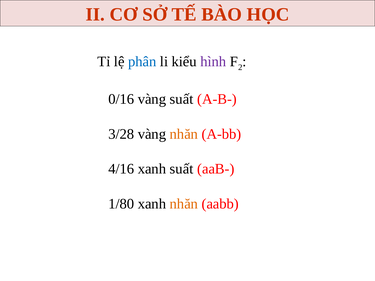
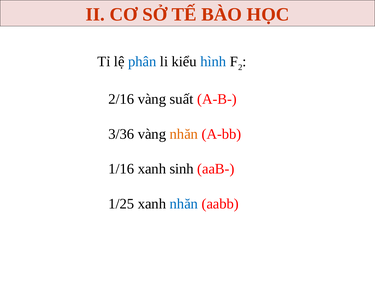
hình colour: purple -> blue (213, 62)
0/16: 0/16 -> 2/16 (121, 99)
3/28: 3/28 -> 3/36 (121, 134)
4/16: 4/16 -> 1/16 (121, 169)
xanh suất: suất -> sinh (182, 169)
1/80: 1/80 -> 1/25 (121, 204)
nhăn colour: orange -> blue (184, 204)
